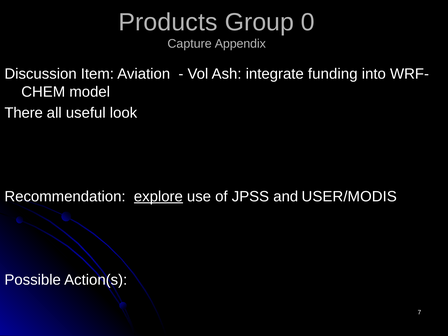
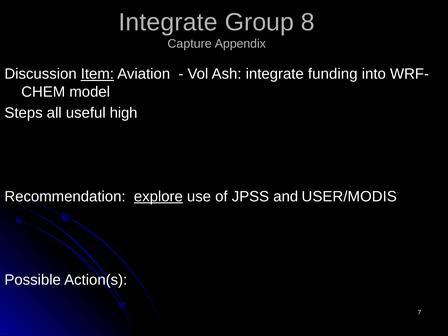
Products: Products -> Integrate (168, 22)
0: 0 -> 8 (308, 22)
Item underline: none -> present (97, 74)
There: There -> Steps (24, 113)
look: look -> high (124, 113)
